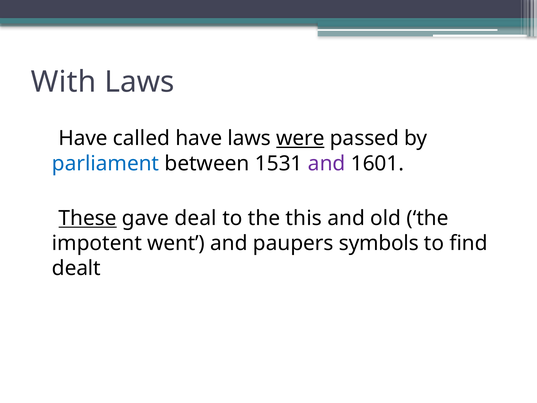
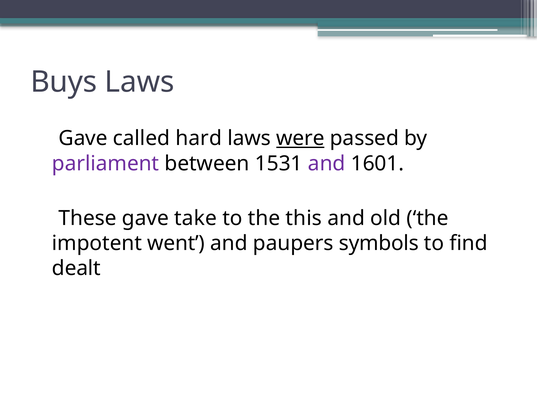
With: With -> Buys (64, 82)
Have: Have -> Gave (83, 138)
called have: have -> hard (199, 138)
parliament colour: blue -> purple (106, 163)
These underline: present -> none (88, 218)
deal: deal -> take (196, 218)
